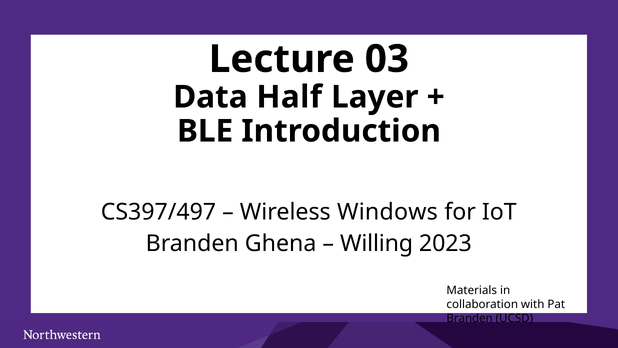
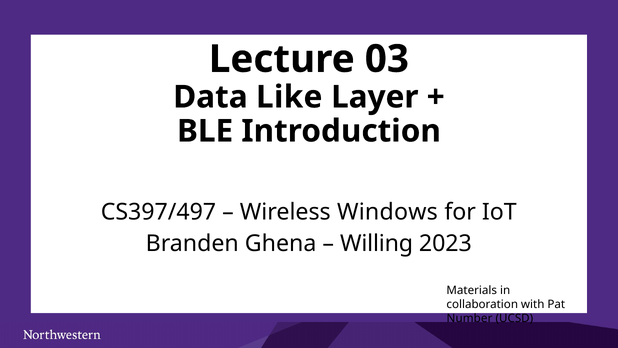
Half: Half -> Like (289, 97)
Branden: Branden -> Number (470, 318)
